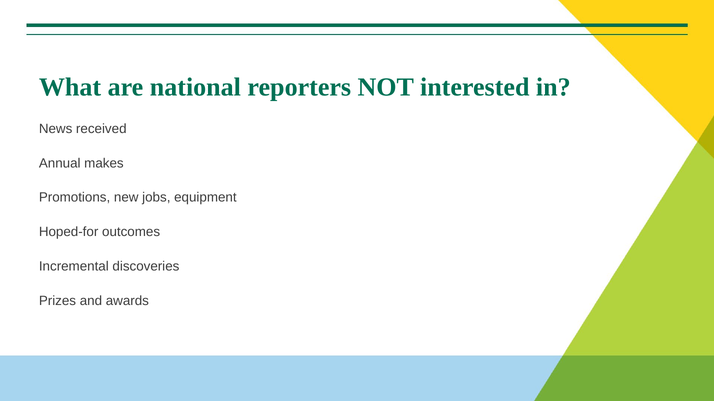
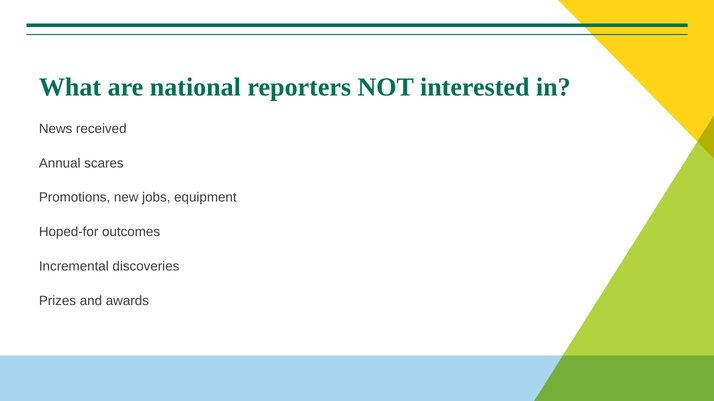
makes: makes -> scares (104, 163)
